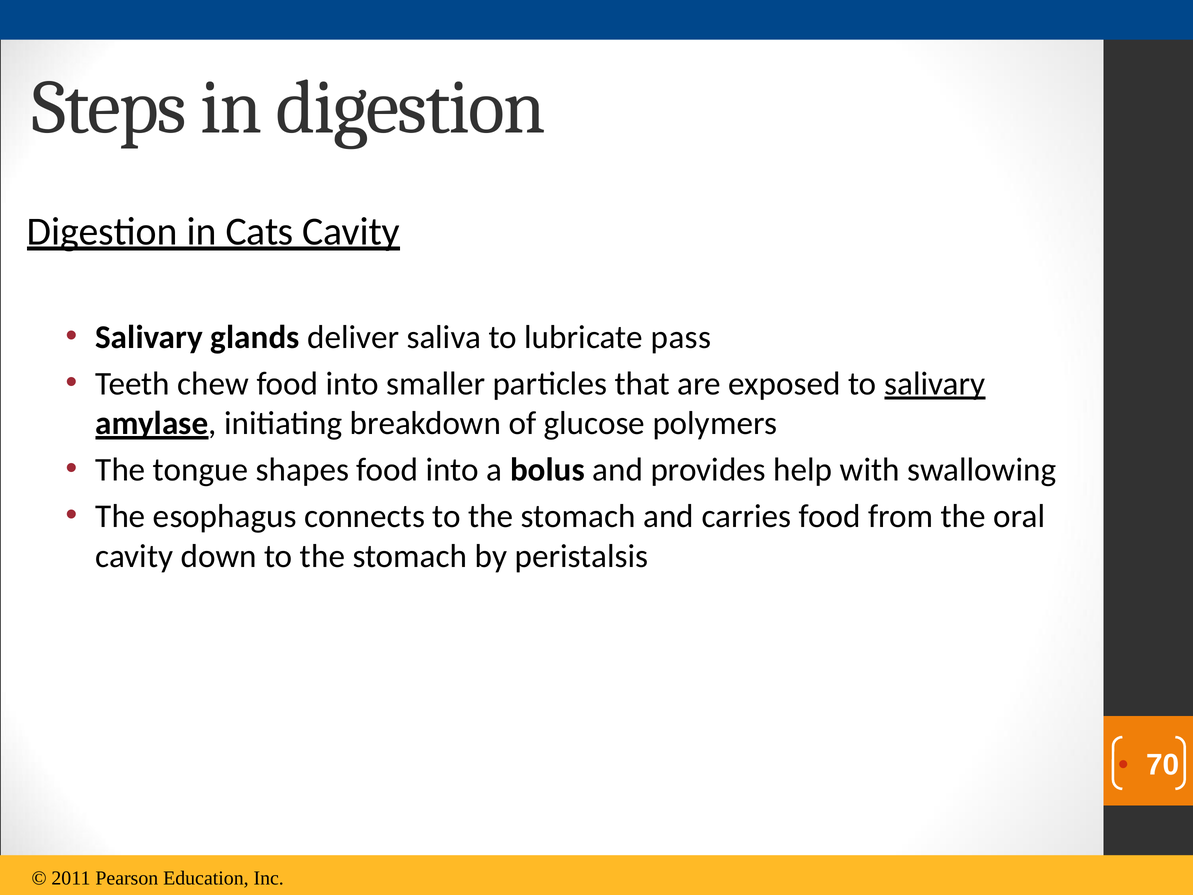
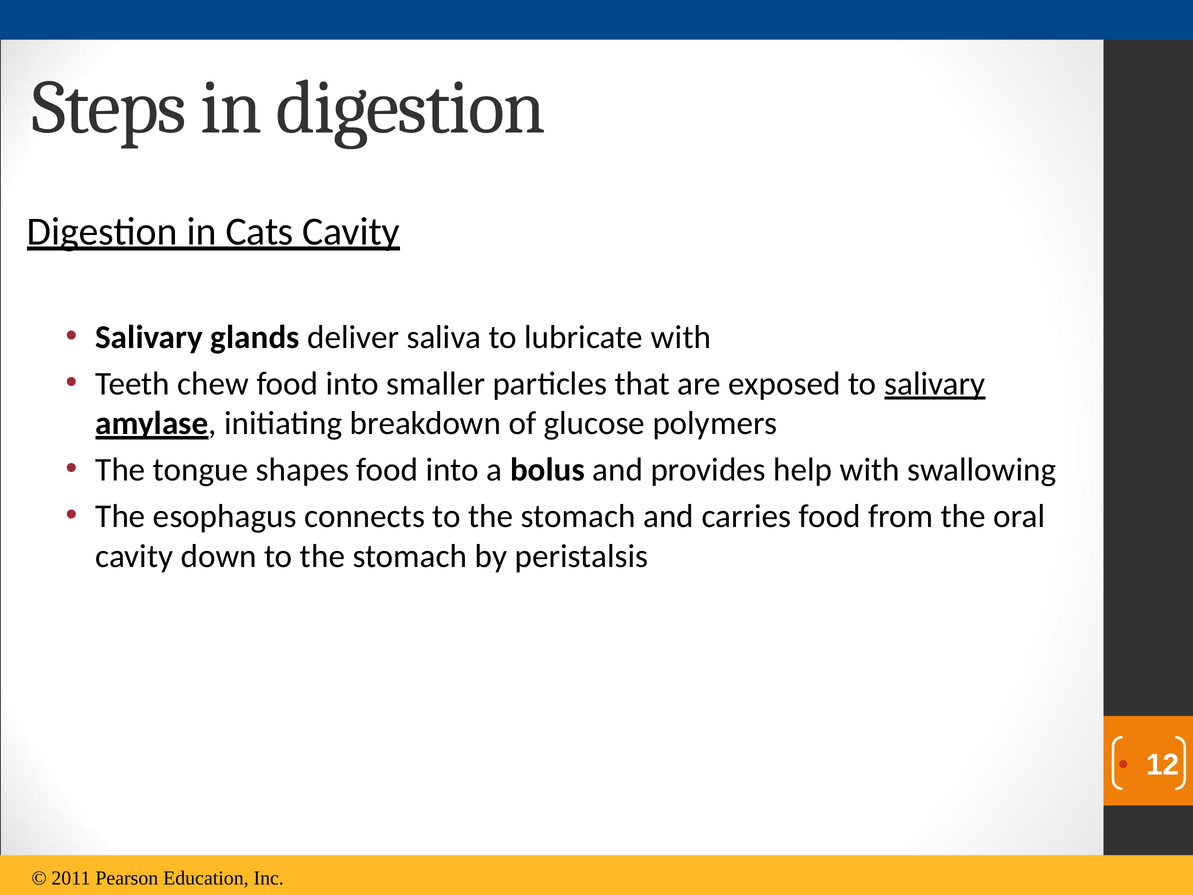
lubricate pass: pass -> with (681, 337)
70: 70 -> 12 (1163, 765)
